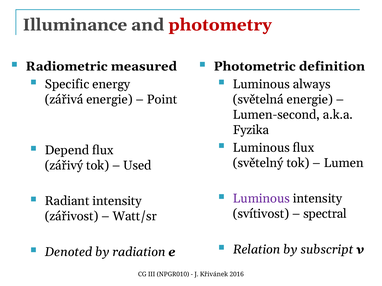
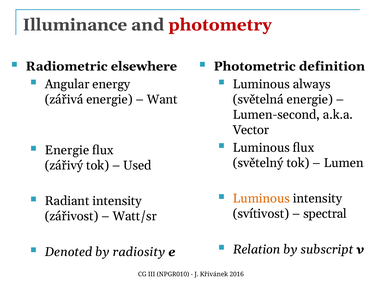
measured: measured -> elsewhere (144, 66)
Specific: Specific -> Angular (67, 84)
Point: Point -> Want (162, 100)
Fyzika: Fyzika -> Vector (251, 130)
Depend: Depend -> Energie (67, 150)
Luminous colour: purple -> orange (261, 199)
radiation: radiation -> radiosity (139, 252)
